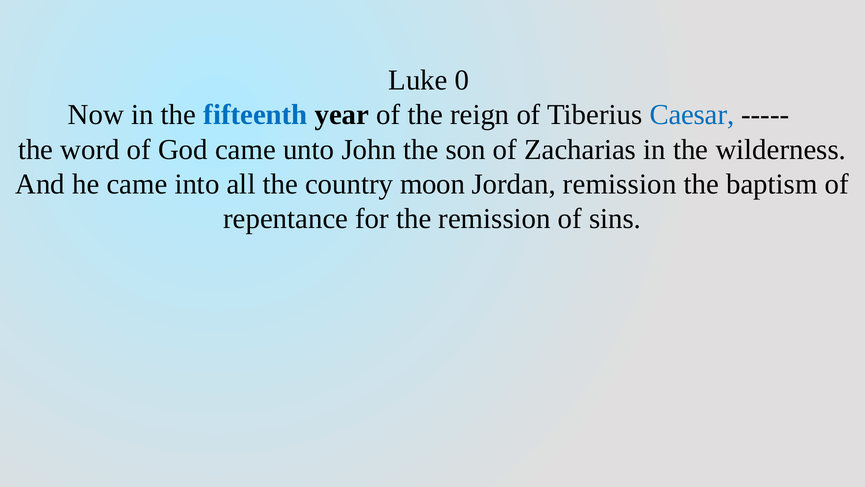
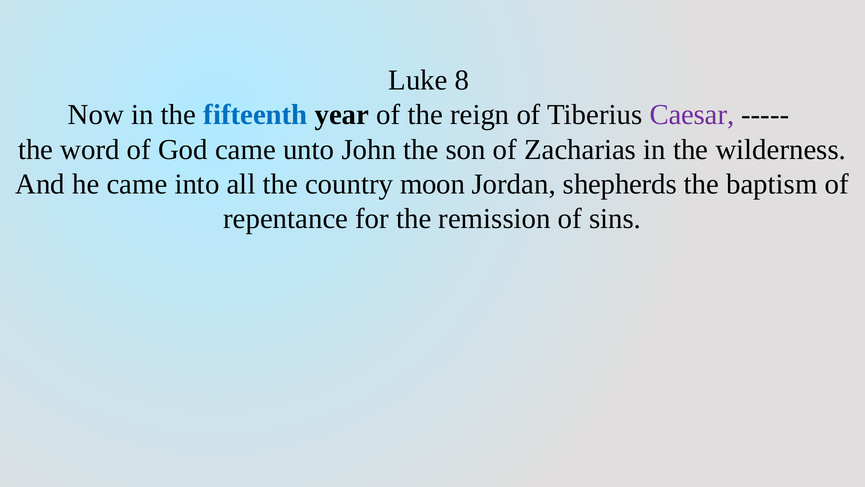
0: 0 -> 8 (462, 80)
Caesar colour: blue -> purple (692, 115)
Jordan remission: remission -> shepherds (620, 184)
